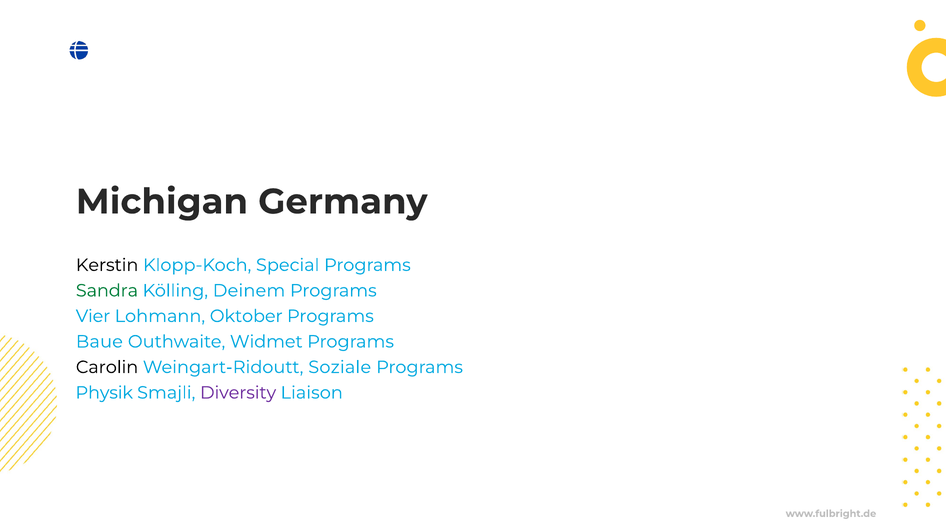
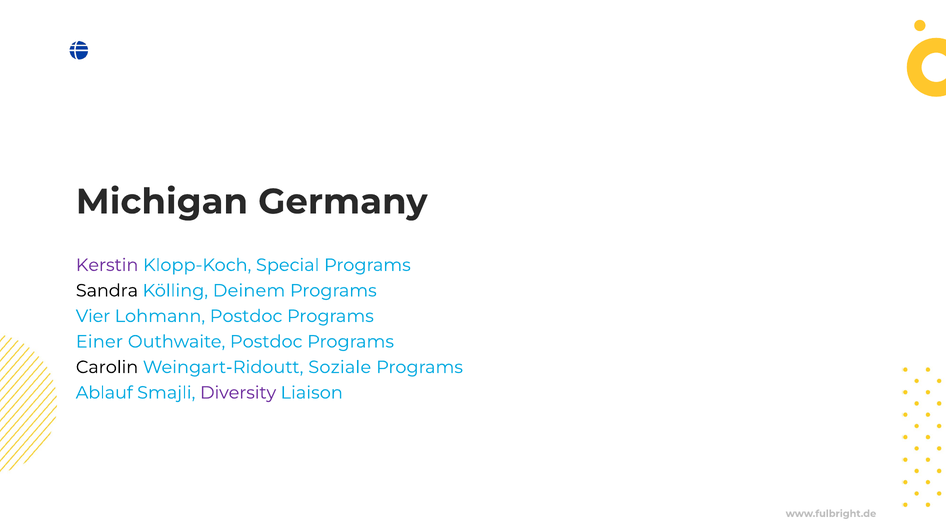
Kerstin colour: black -> purple (107, 265)
Sandra colour: green -> black (107, 291)
Lohmann Oktober: Oktober -> Postdoc (246, 316)
Baue: Baue -> Einer (99, 342)
Outhwaite Widmet: Widmet -> Postdoc (266, 342)
Physik: Physik -> Ablauf (104, 393)
